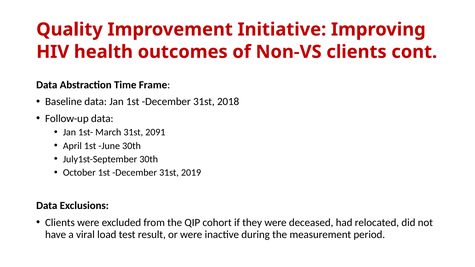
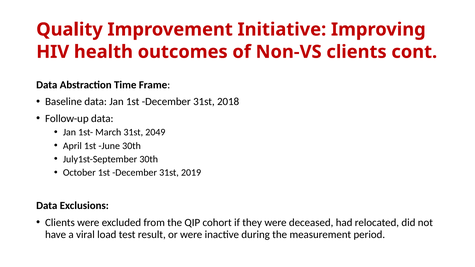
2091: 2091 -> 2049 (155, 132)
